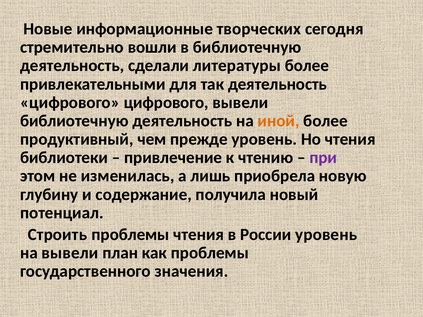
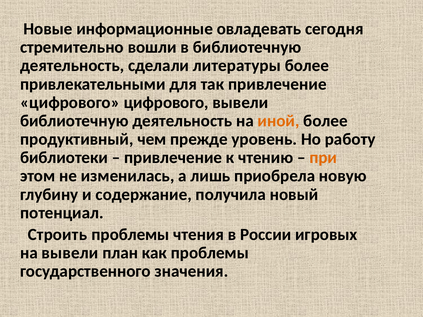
творческих: творческих -> овладевать (259, 29)
так деятельность: деятельность -> привлечение (277, 84)
Но чтения: чтения -> работу (350, 139)
при colour: purple -> orange (323, 158)
России уровень: уровень -> игровых (326, 235)
